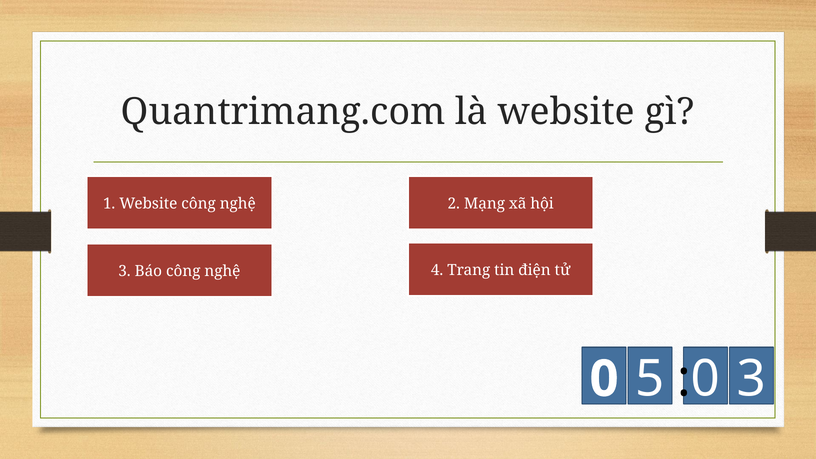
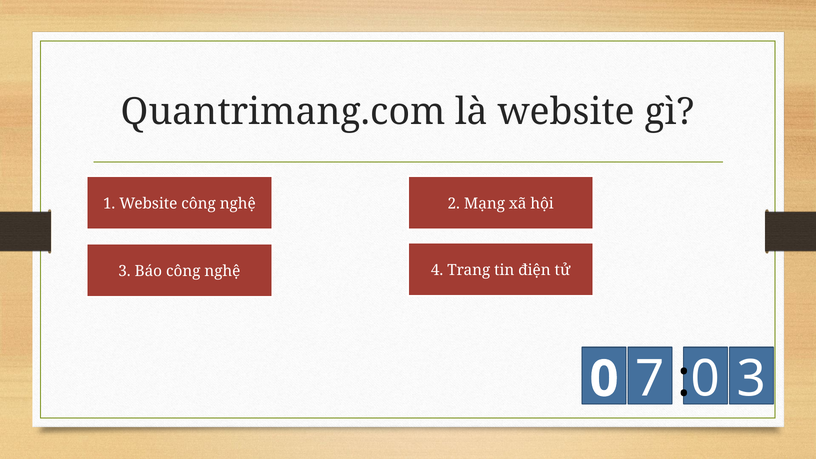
5: 5 -> 7 (650, 379)
